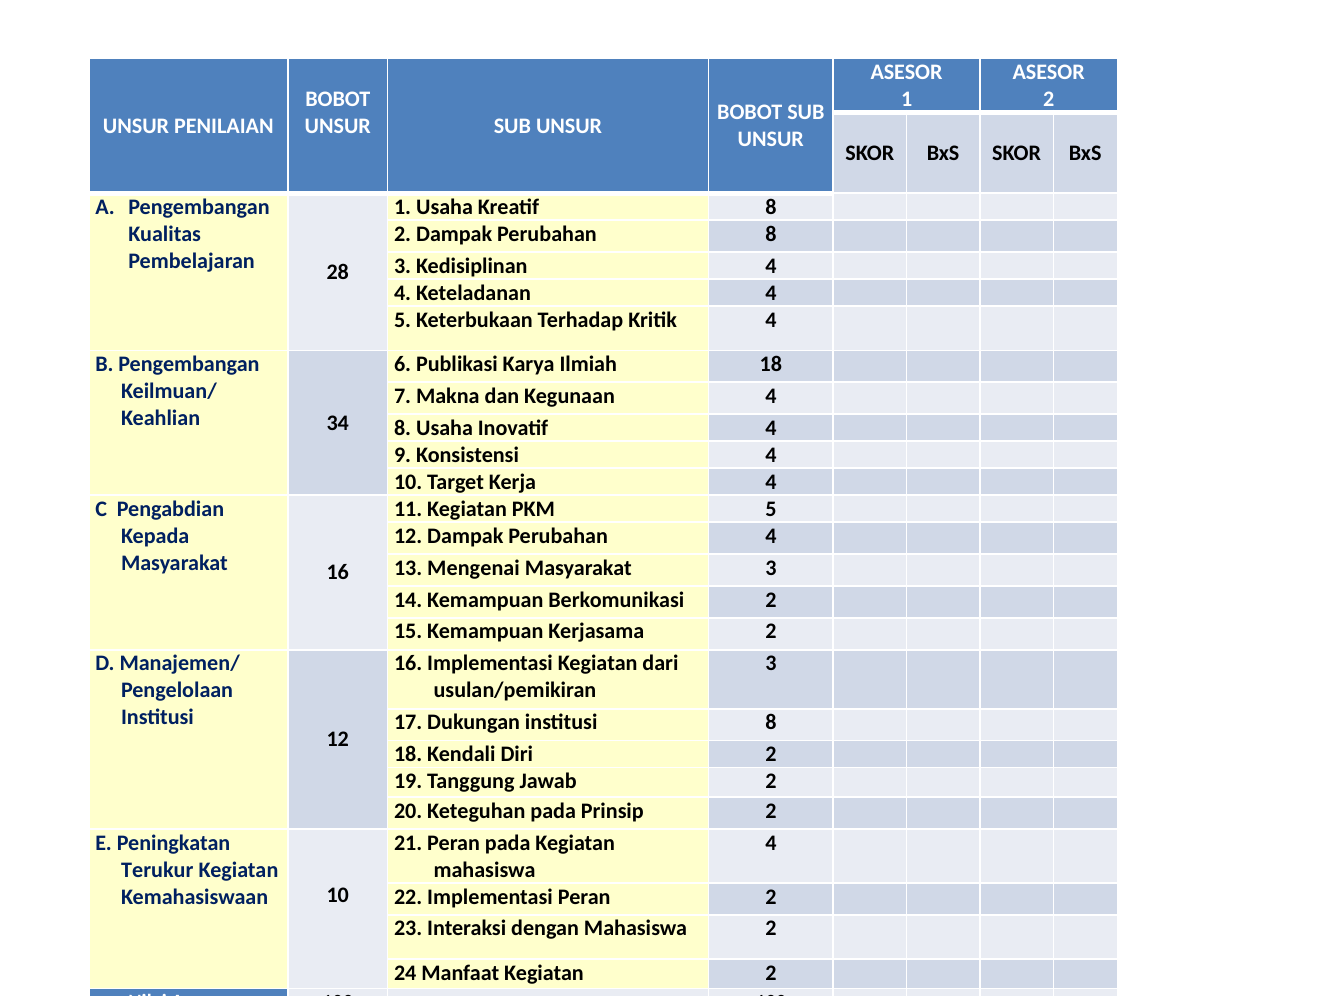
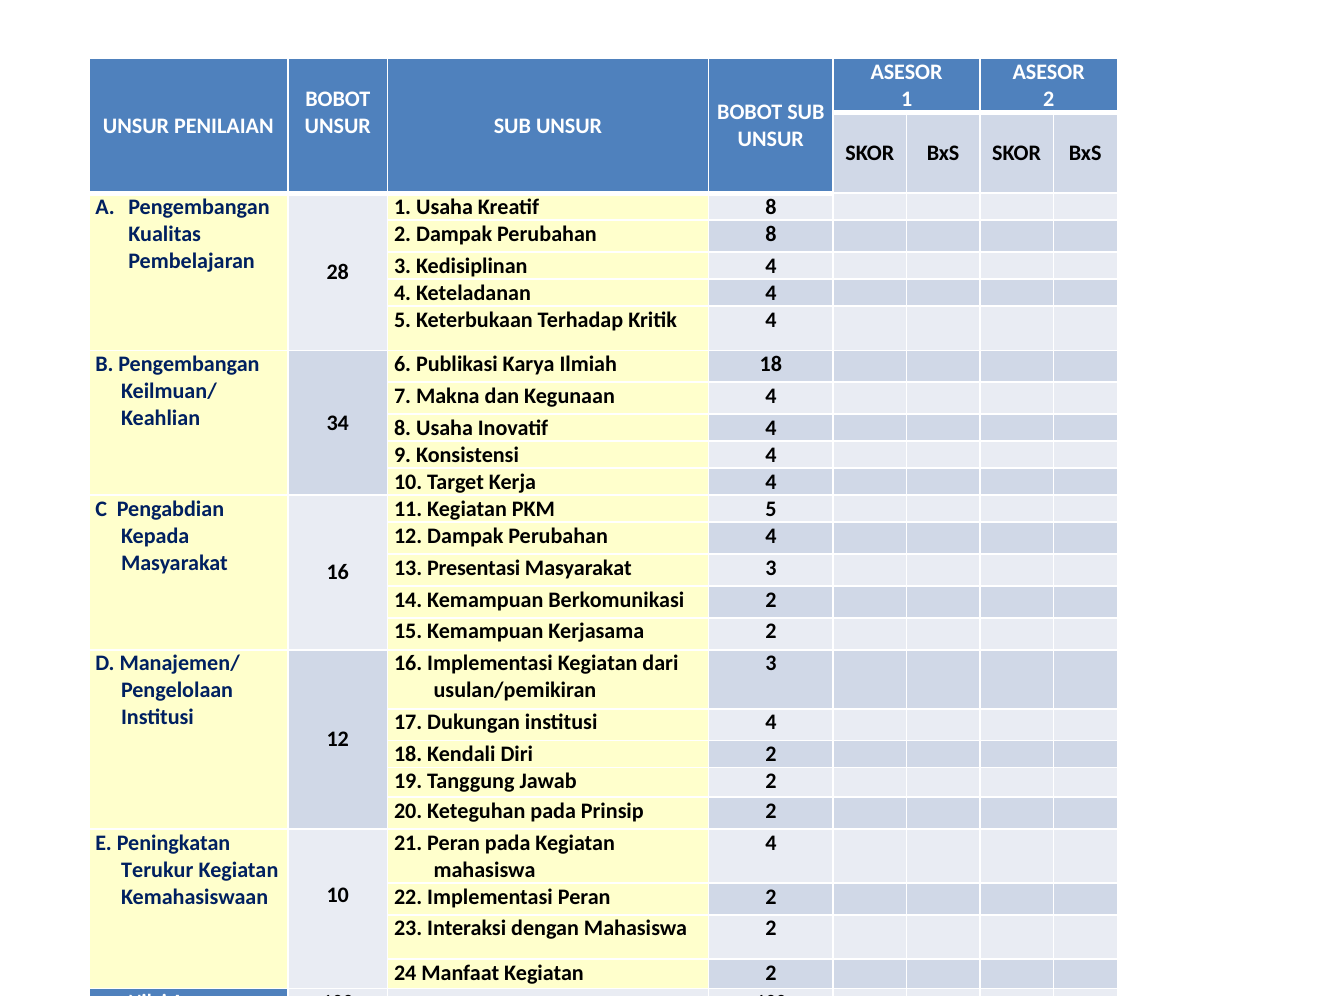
Mengenai: Mengenai -> Presentasi (474, 568)
institusi 8: 8 -> 4 (771, 722)
